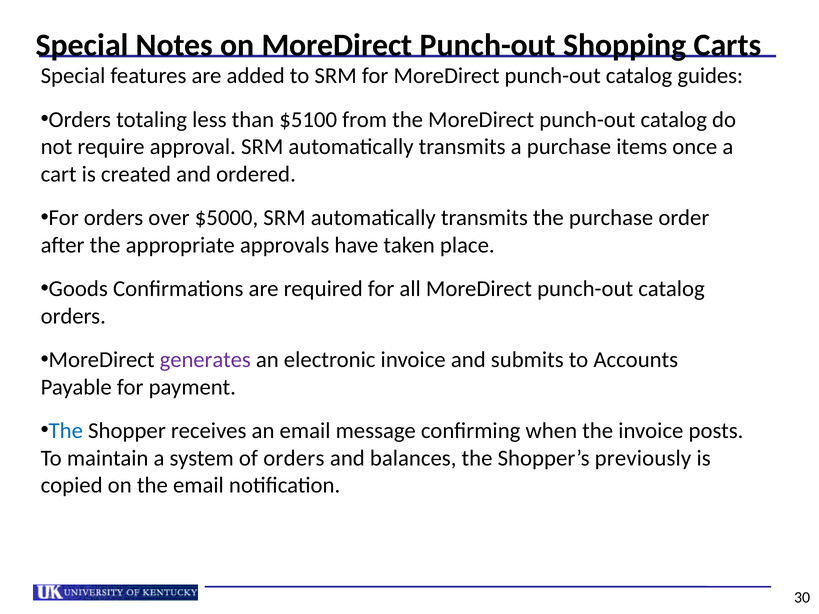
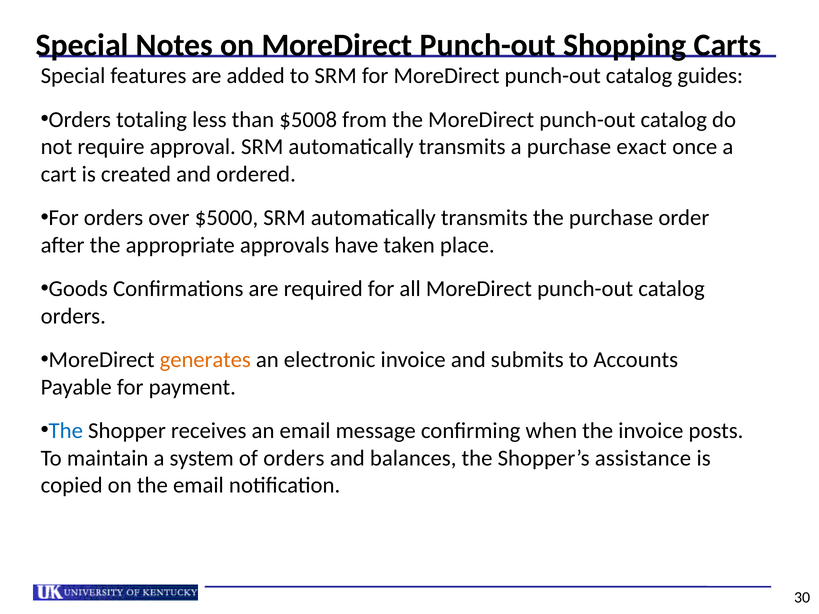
$5100: $5100 -> $5008 (308, 120)
items: items -> exact (642, 147)
generates colour: purple -> orange (205, 360)
previously: previously -> assistance (643, 458)
